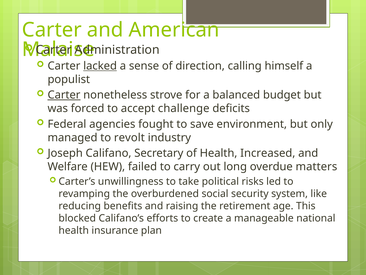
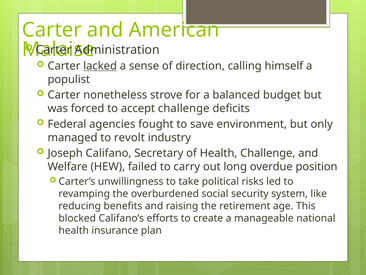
Carter underline: present -> none (64, 95)
Health Increased: Increased -> Challenge (268, 153)
matters: matters -> position (317, 166)
